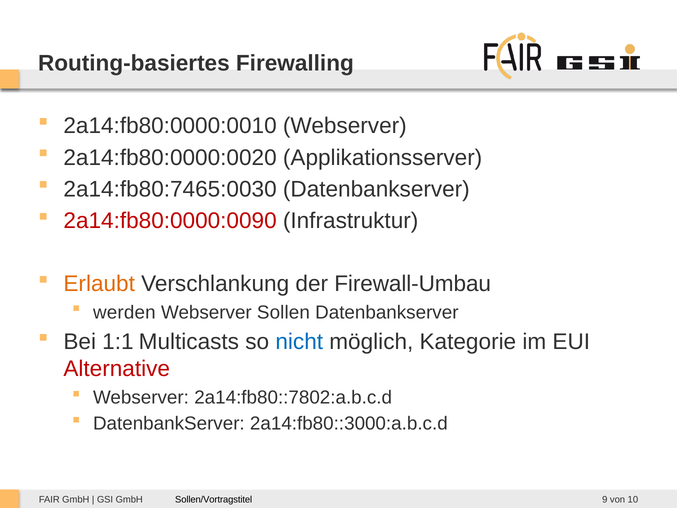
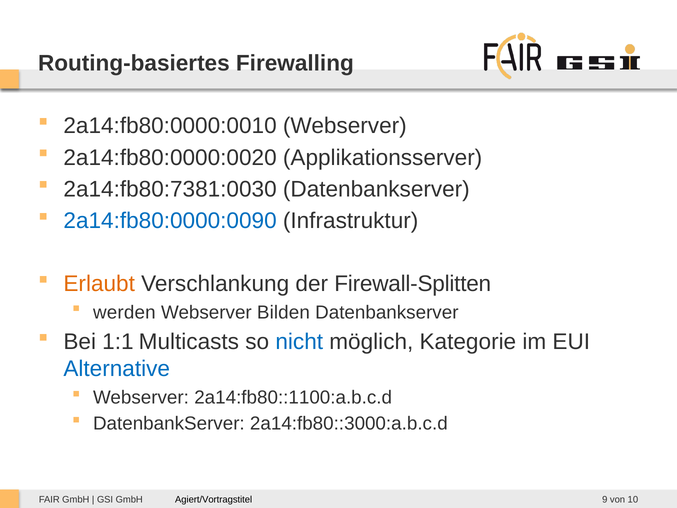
2a14:fb80:7465:0030: 2a14:fb80:7465:0030 -> 2a14:fb80:7381:0030 (170, 189)
2a14:fb80:0000:0090 colour: red -> blue (170, 221)
Firewall-Umbau: Firewall-Umbau -> Firewall-Splitten (413, 284)
Sollen: Sollen -> Bilden (283, 312)
Alternative colour: red -> blue (117, 369)
2a14:fb80::7802:a.b.c.d: 2a14:fb80::7802:a.b.c.d -> 2a14:fb80::1100:a.b.c.d (293, 397)
Sollen/Vortragstitel: Sollen/Vortragstitel -> Agiert/Vortragstitel (214, 500)
